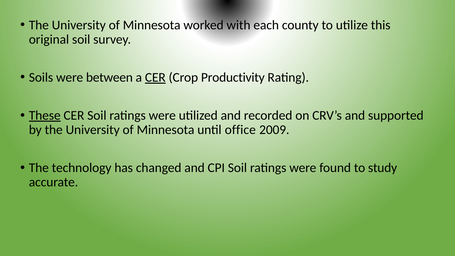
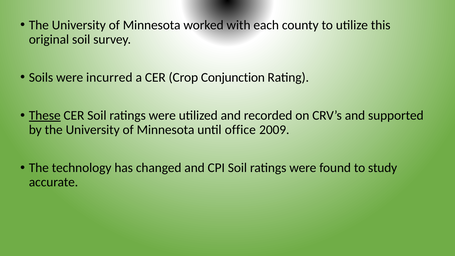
between: between -> incurred (109, 77)
CER underline: present -> none (155, 77)
Productivity: Productivity -> Conjunction (233, 77)
